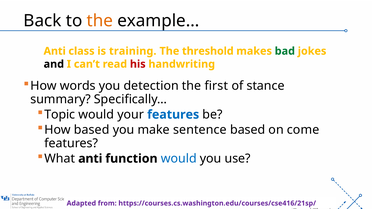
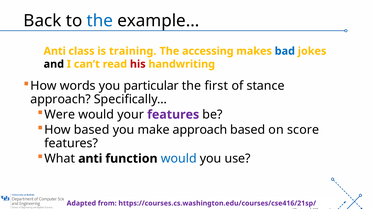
the colour: orange -> blue (100, 21)
threshold: threshold -> accessing (208, 51)
bad colour: green -> blue (285, 51)
detection: detection -> particular (151, 86)
summary: summary -> approach (61, 99)
Topic: Topic -> Were (60, 115)
features colour: blue -> purple (173, 115)
make sentence: sentence -> approach (200, 130)
come: come -> score (303, 130)
